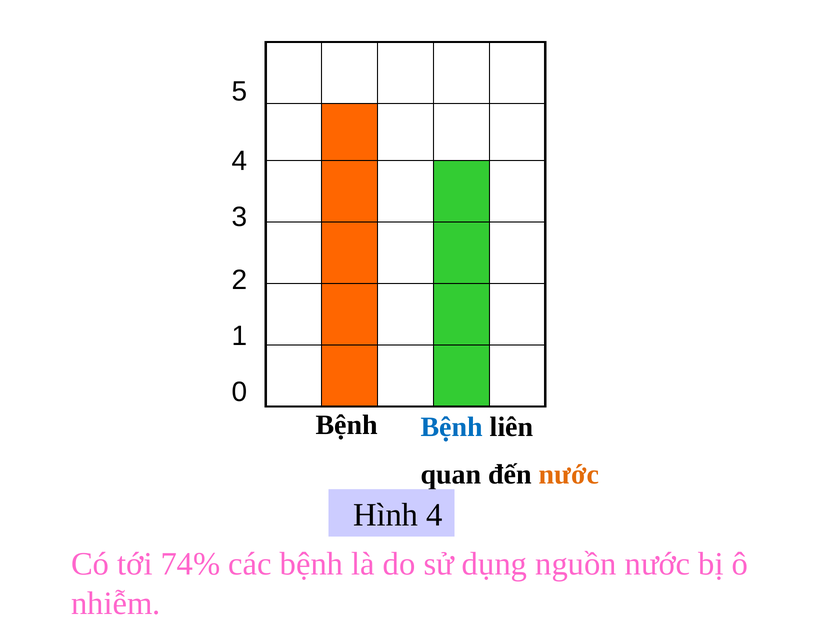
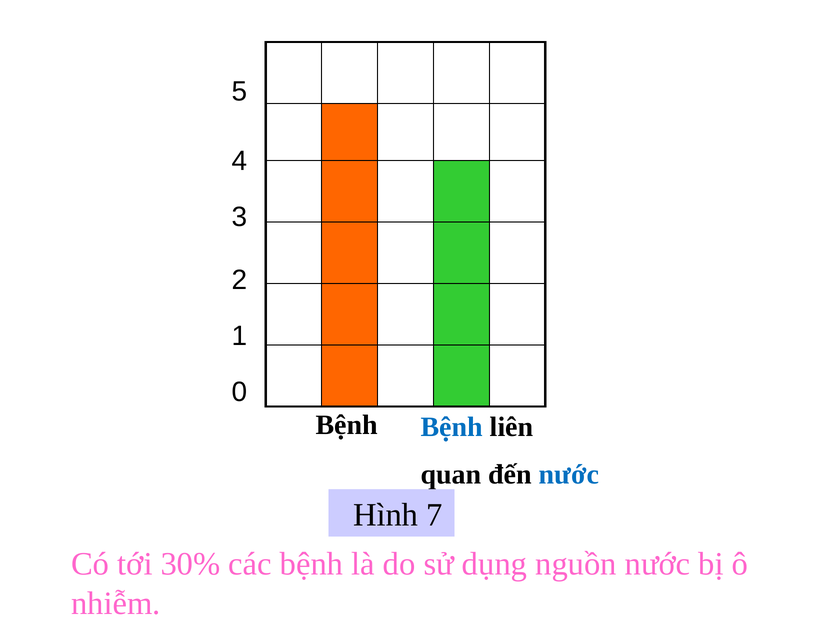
nước colour: orange -> blue (569, 474)
Hình 4: 4 -> 7 (434, 515)
74%: 74% -> 30% (191, 564)
